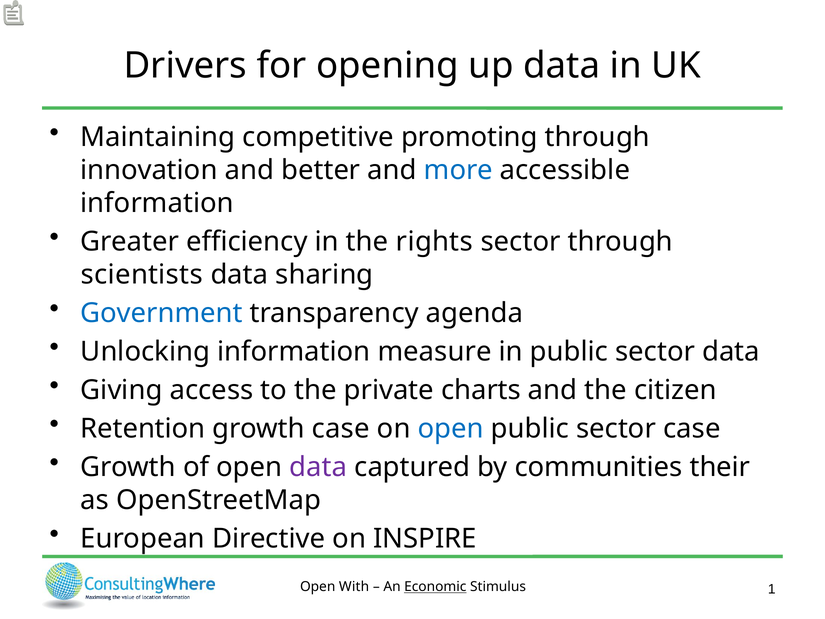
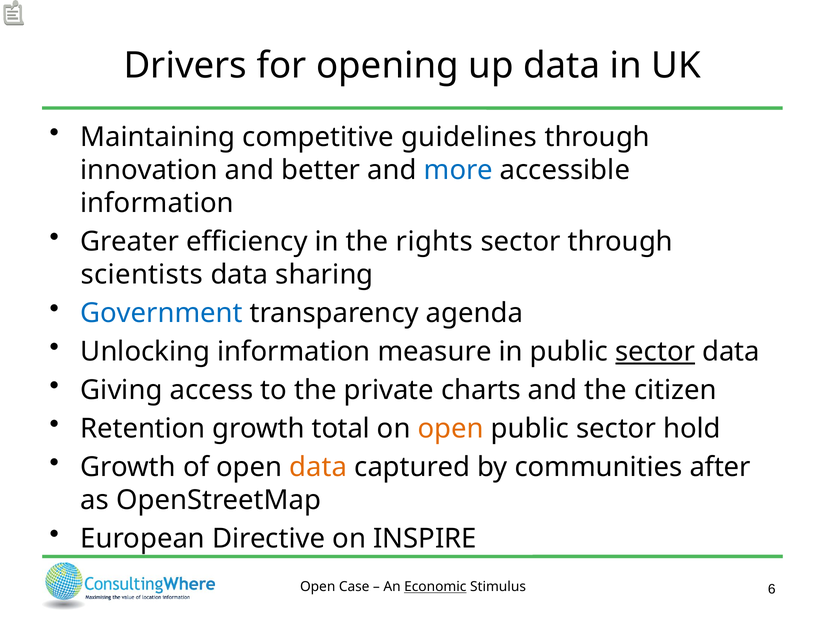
promoting: promoting -> guidelines (469, 137)
sector underline: none -> present (655, 351)
growth case: case -> total (341, 428)
open colour: blue -> orange (451, 428)
sector case: case -> hold (692, 428)
data colour: purple -> orange (318, 467)
their: their -> after (720, 467)
With: With -> Case (354, 587)
1: 1 -> 6 (772, 589)
